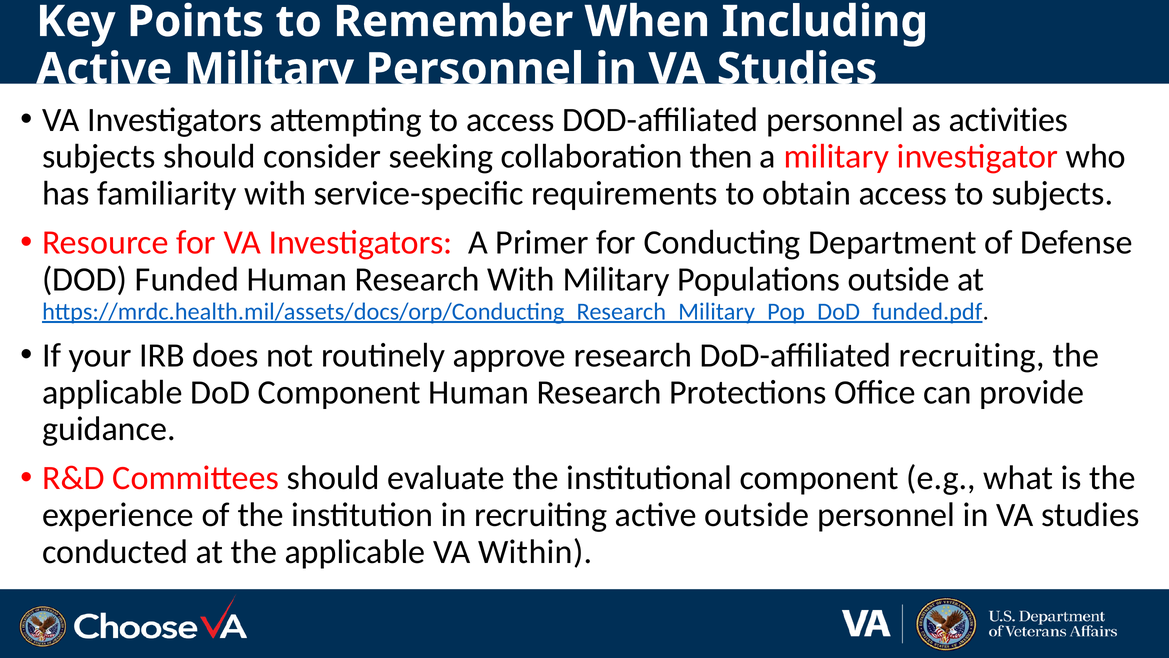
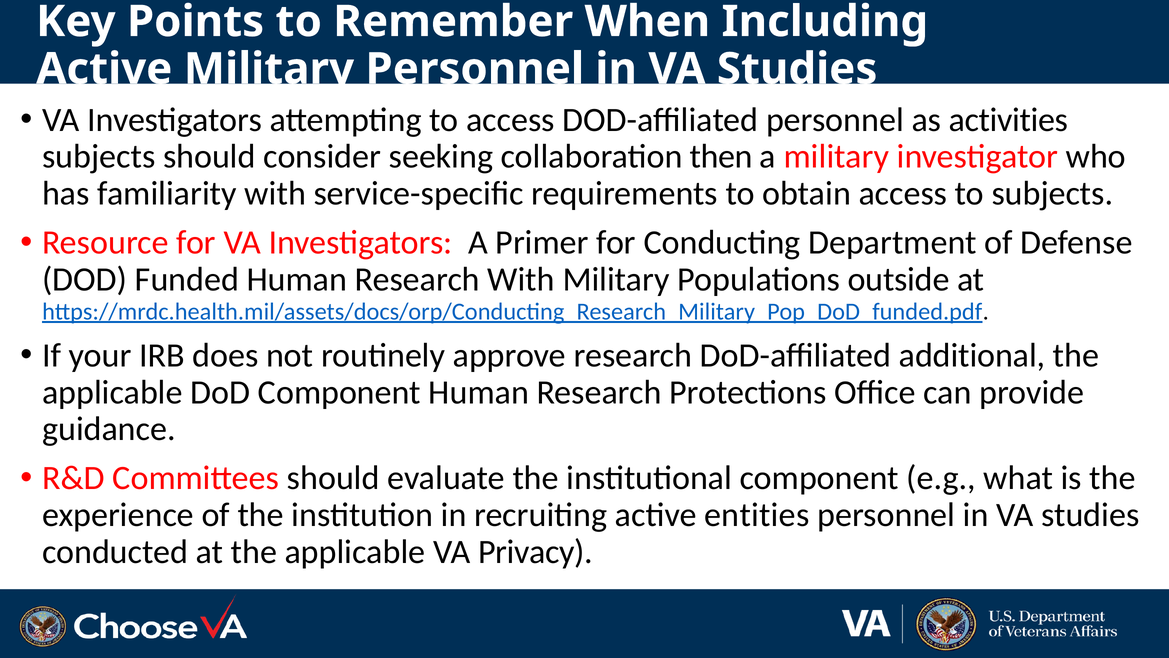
DoD-affiliated recruiting: recruiting -> additional (972, 355)
active outside: outside -> entities (757, 515)
Within: Within -> Privacy (536, 551)
